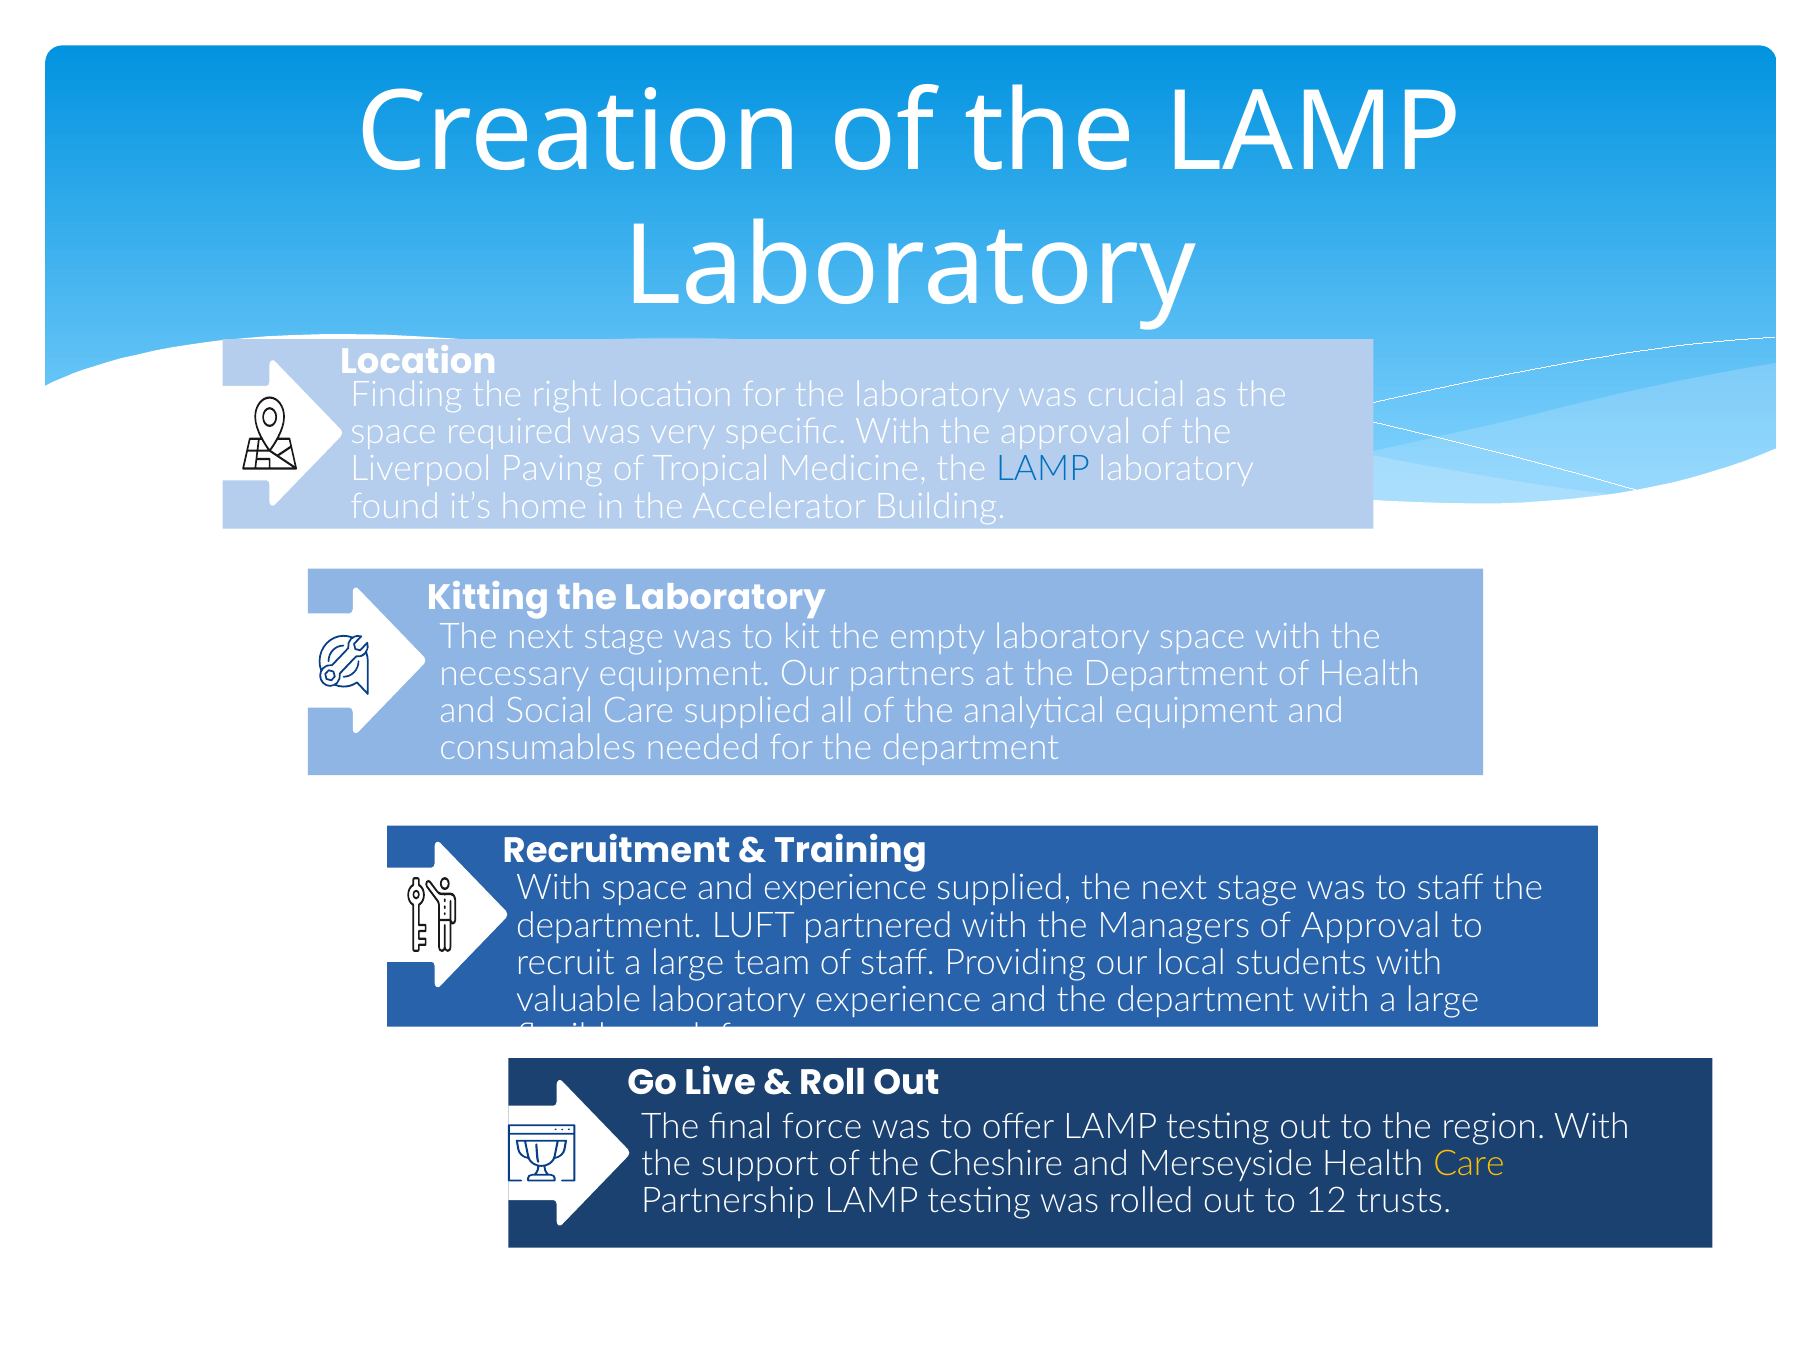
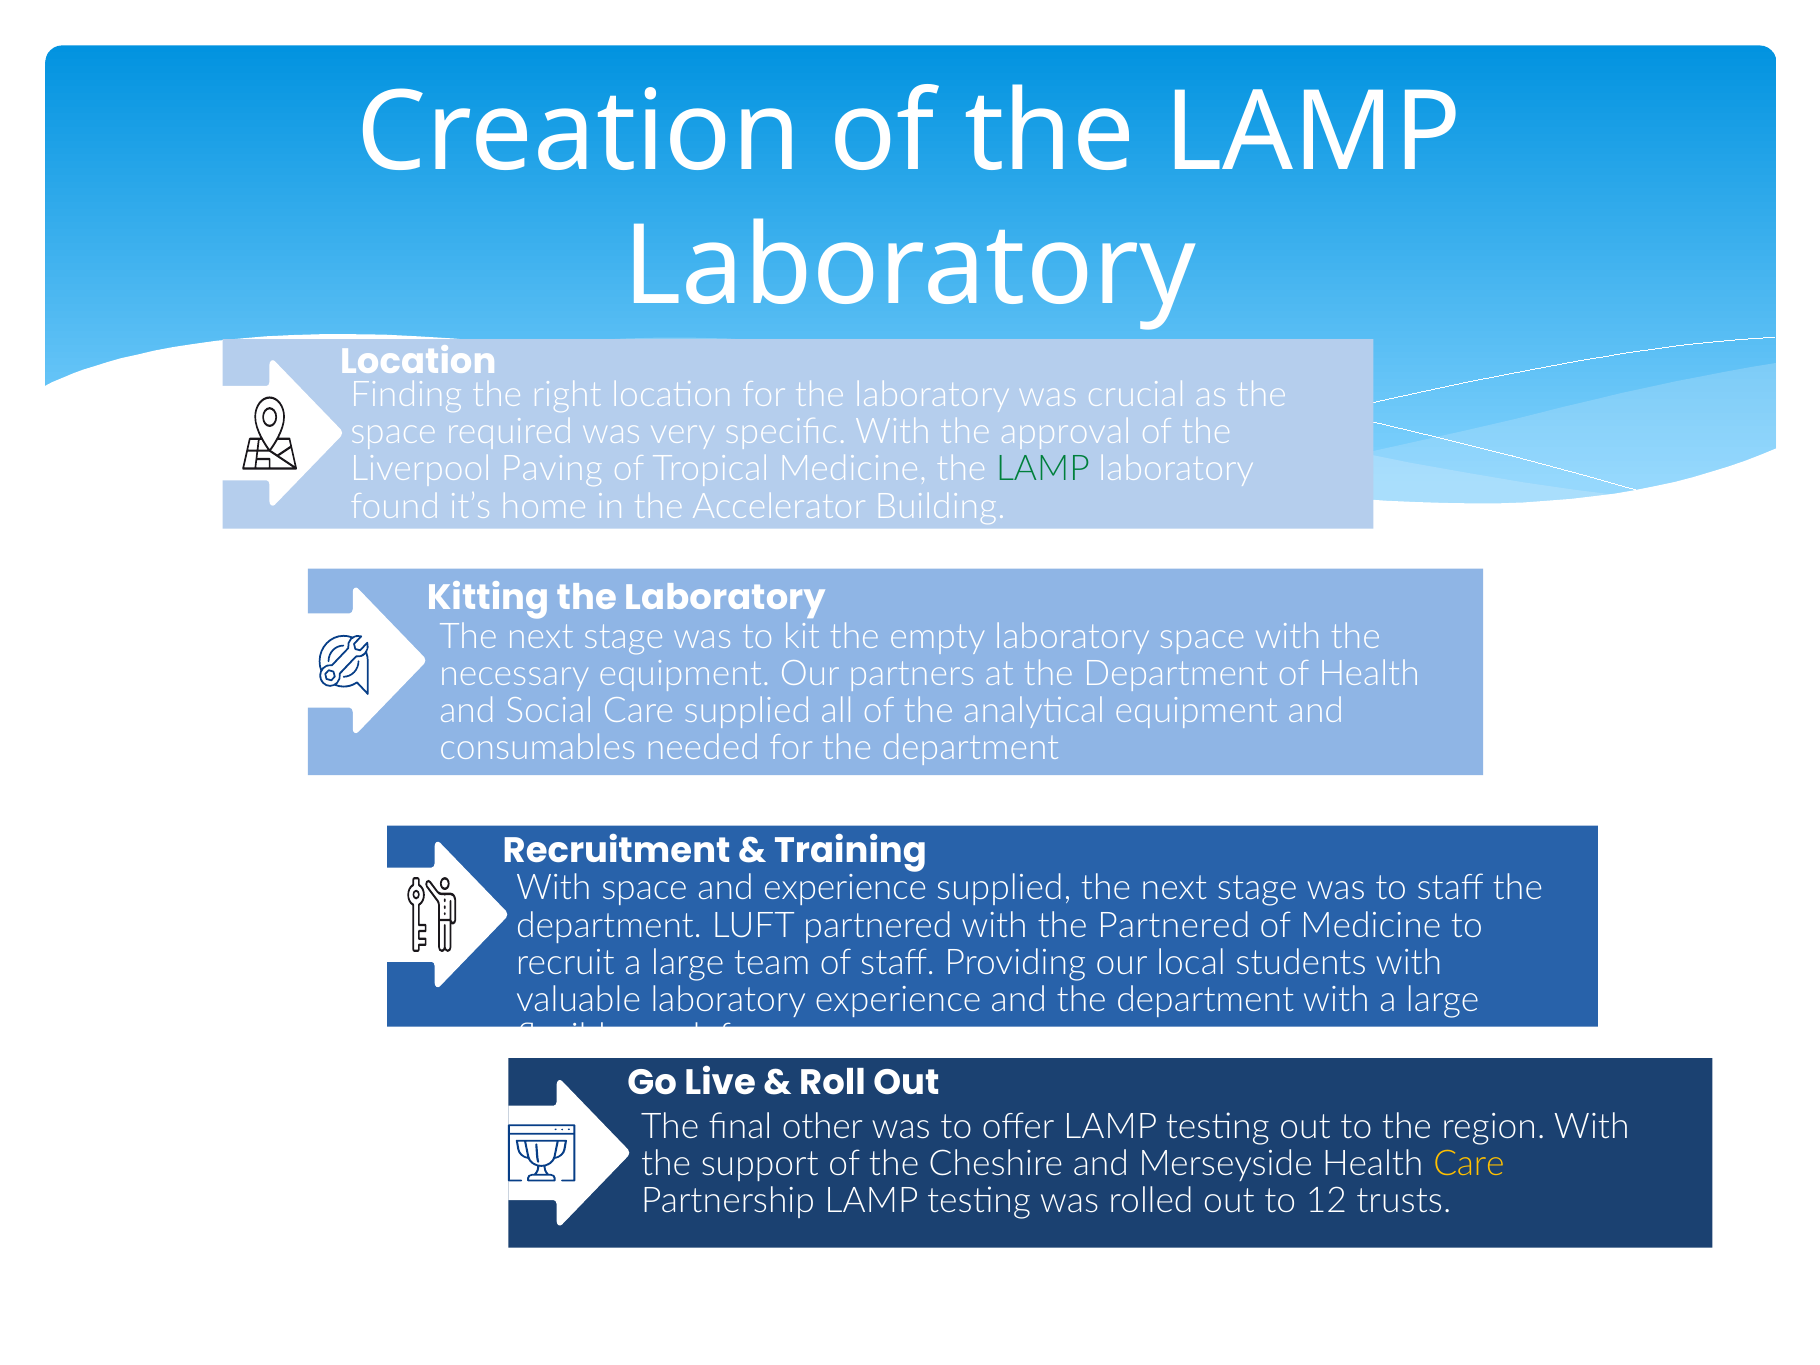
LAMP colour: blue -> green (1043, 469)
the Managers: Managers -> Partnered (1174, 925)
of Approval: Approval -> Medicine (1371, 925)
final force: force -> other (822, 1127)
